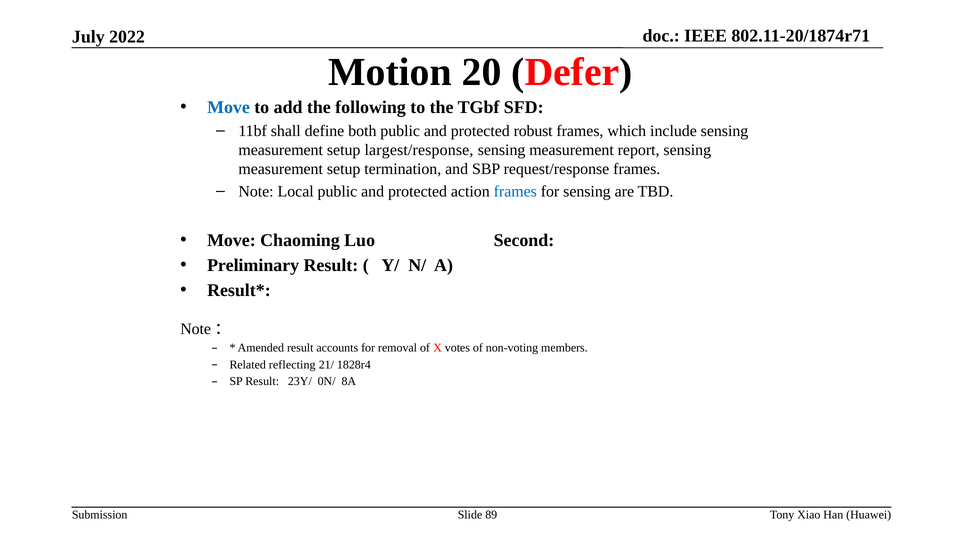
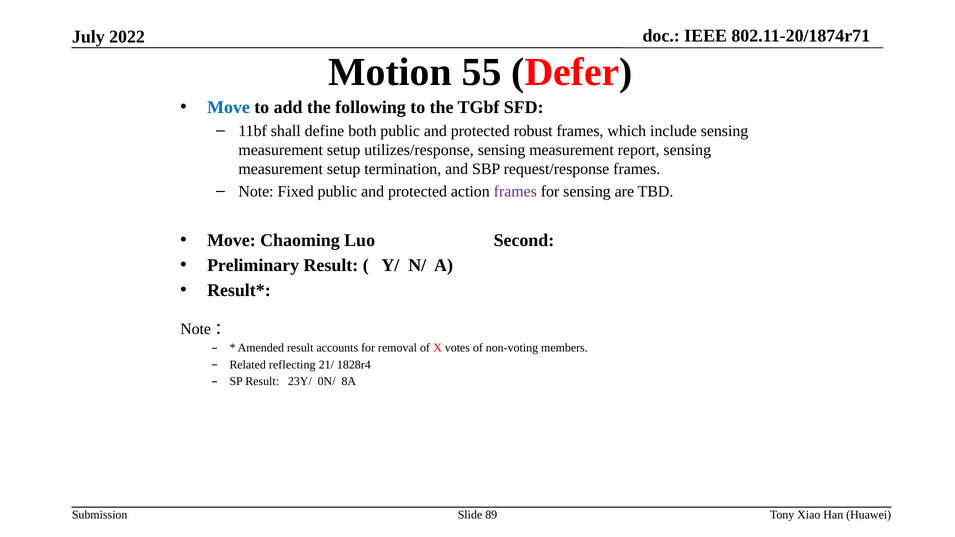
20: 20 -> 55 (482, 72)
largest/response: largest/response -> utilizes/response (419, 150)
Local: Local -> Fixed (296, 191)
frames colour: blue -> purple (515, 191)
